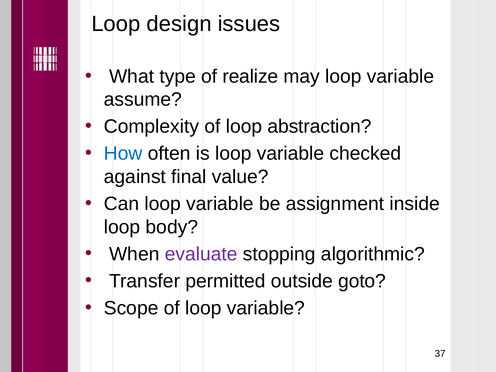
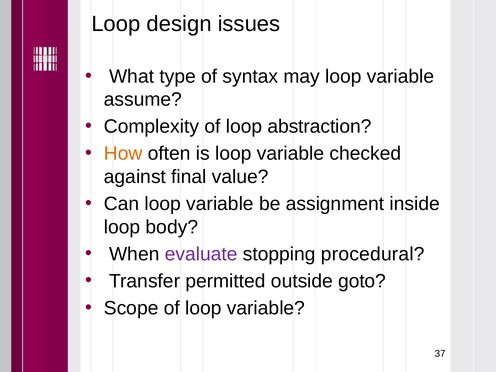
realize: realize -> syntax (250, 76)
How colour: blue -> orange (123, 154)
algorithmic: algorithmic -> procedural (373, 254)
